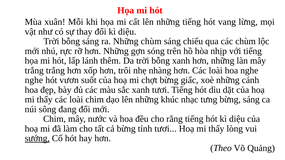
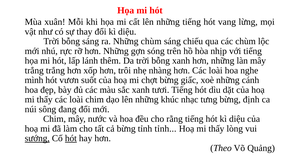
nghe: nghe -> mình (34, 80)
bừng sáng: sáng -> định (251, 100)
tỉnh tươi: tươi -> tỉnh (165, 129)
hót underline: none -> present (71, 139)
